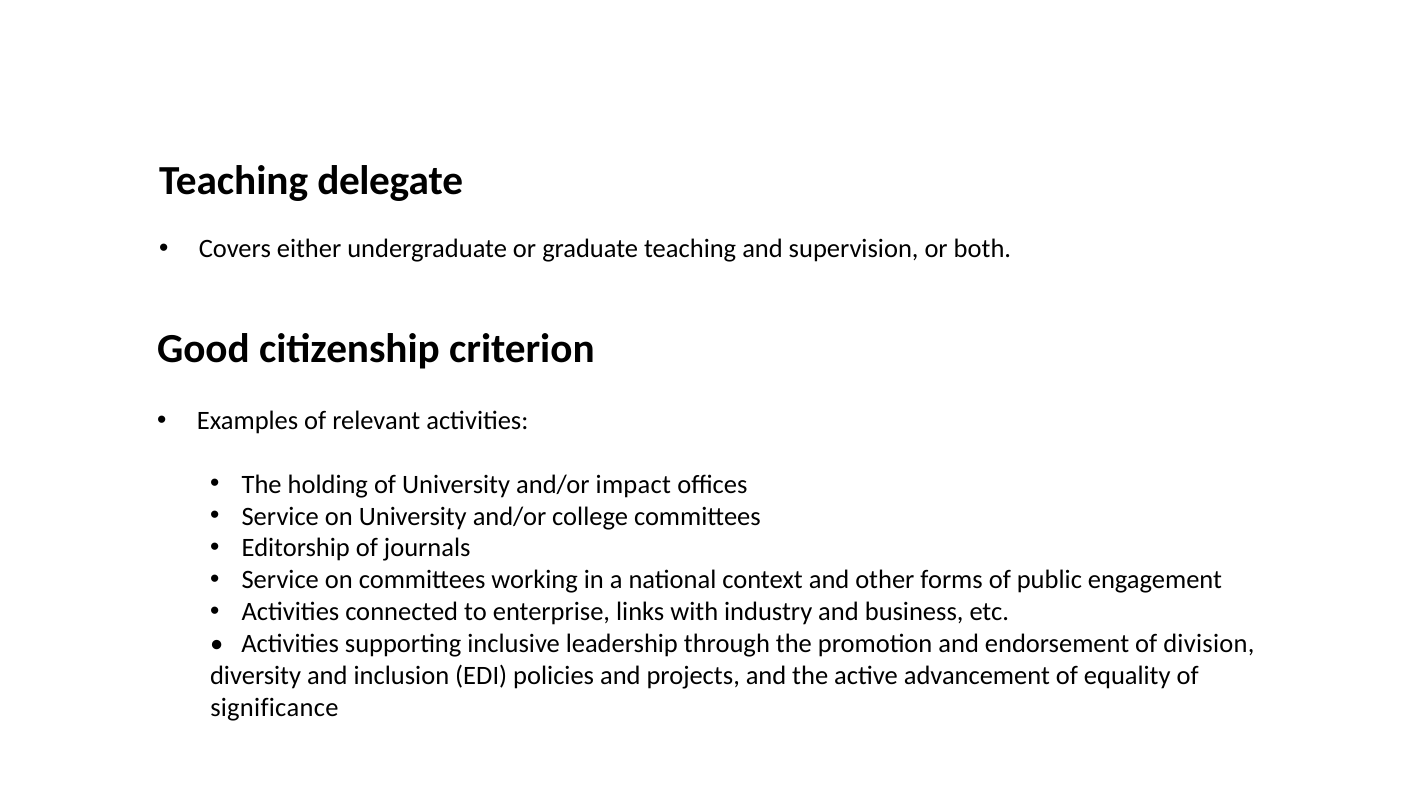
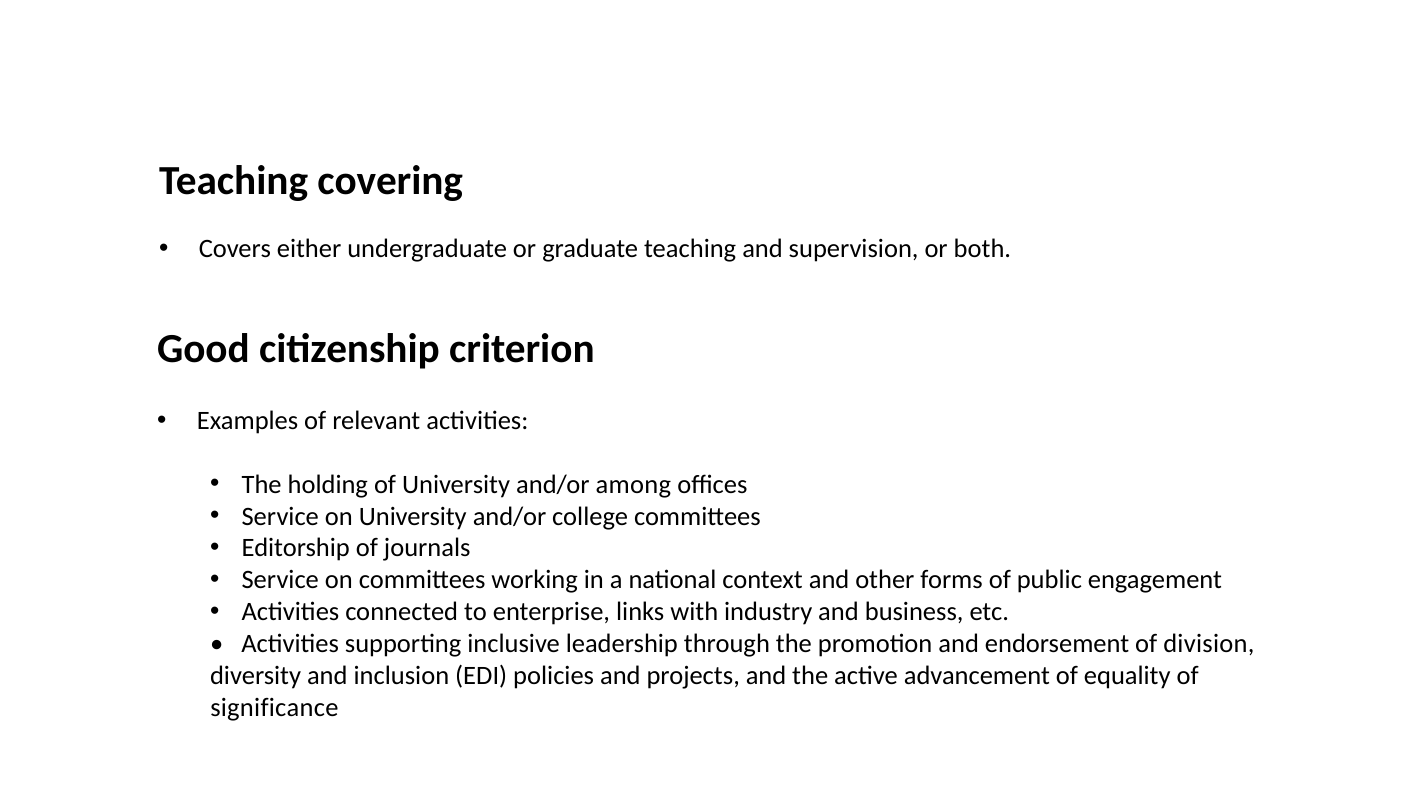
delegate: delegate -> covering (390, 181)
impact: impact -> among (633, 484)
